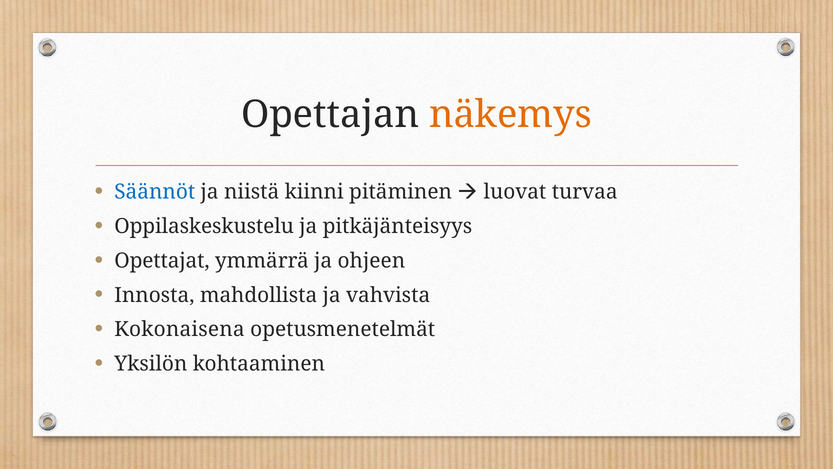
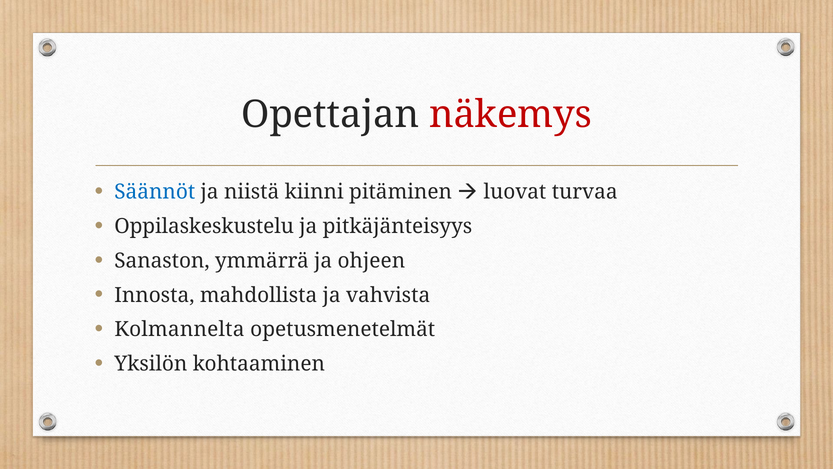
näkemys colour: orange -> red (510, 114)
Opettajat: Opettajat -> Sanaston (162, 261)
Kokonaisena: Kokonaisena -> Kolmannelta (179, 329)
